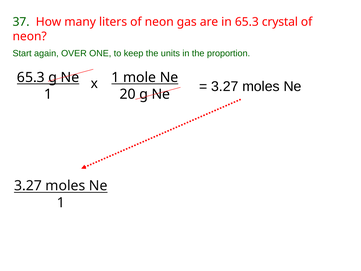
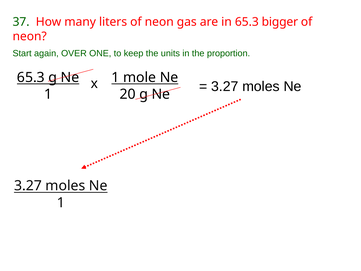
crystal: crystal -> bigger (280, 22)
